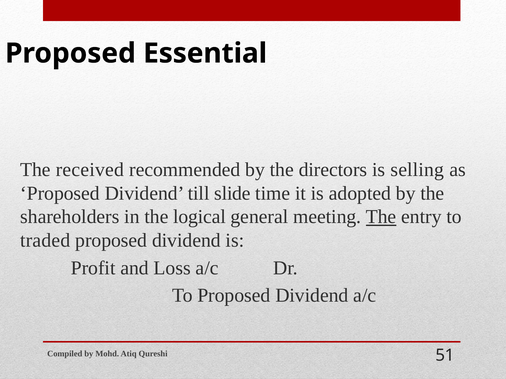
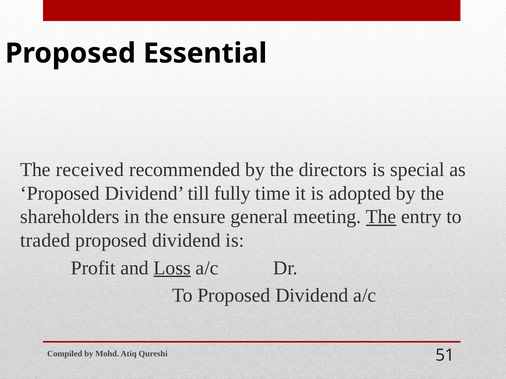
selling: selling -> special (417, 170)
slide: slide -> fully (232, 193)
logical: logical -> ensure (199, 217)
Loss underline: none -> present (172, 268)
